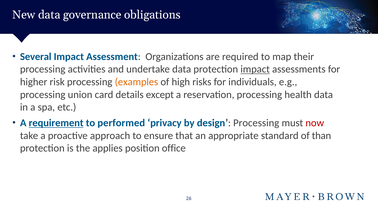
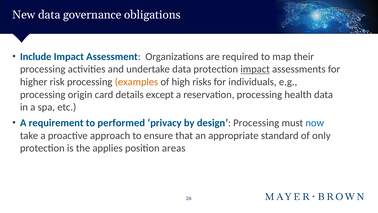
Several: Several -> Include (36, 57)
union: union -> origin (80, 94)
requirement underline: present -> none (56, 123)
now colour: red -> blue (315, 123)
than: than -> only (321, 135)
office: office -> areas (174, 148)
